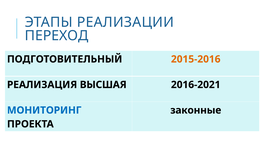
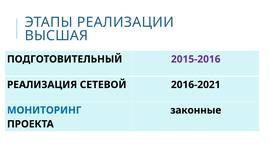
ПЕРЕХОД: ПЕРЕХОД -> ВЫСШАЯ (56, 36)
2015-2016 colour: orange -> purple (196, 59)
ВЫСШАЯ: ВЫСШАЯ -> СЕТЕВОЙ (103, 85)
